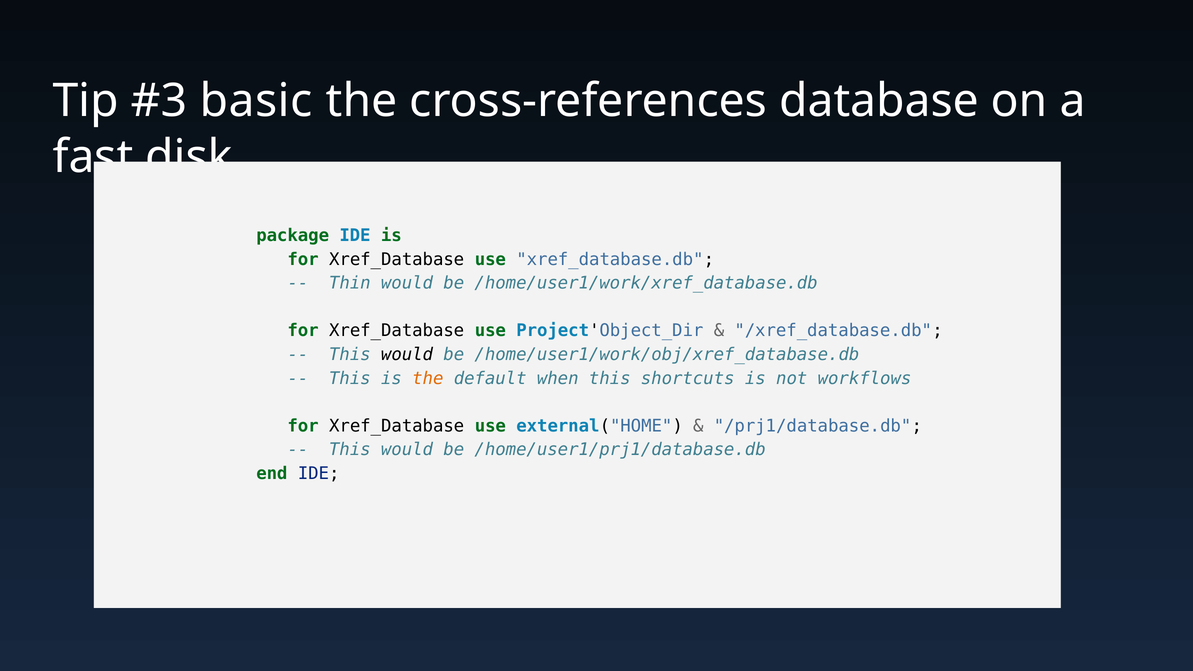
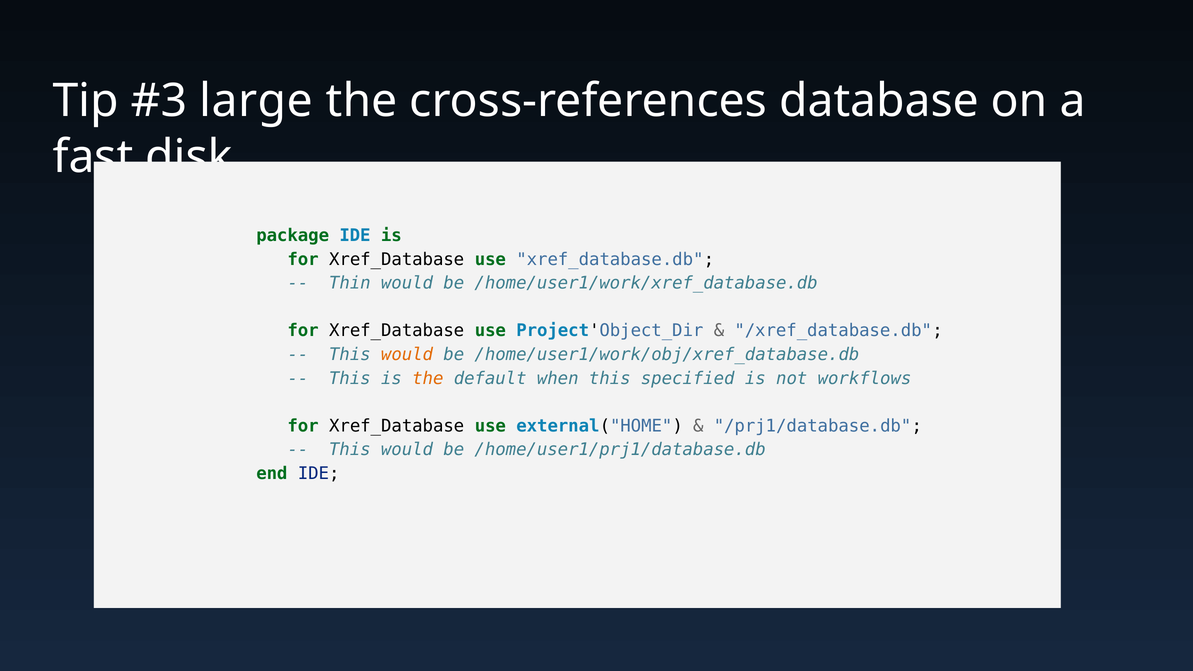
basic: basic -> large (256, 101)
would colour: black -> orange (407, 355)
shortcuts: shortcuts -> specified (688, 378)
